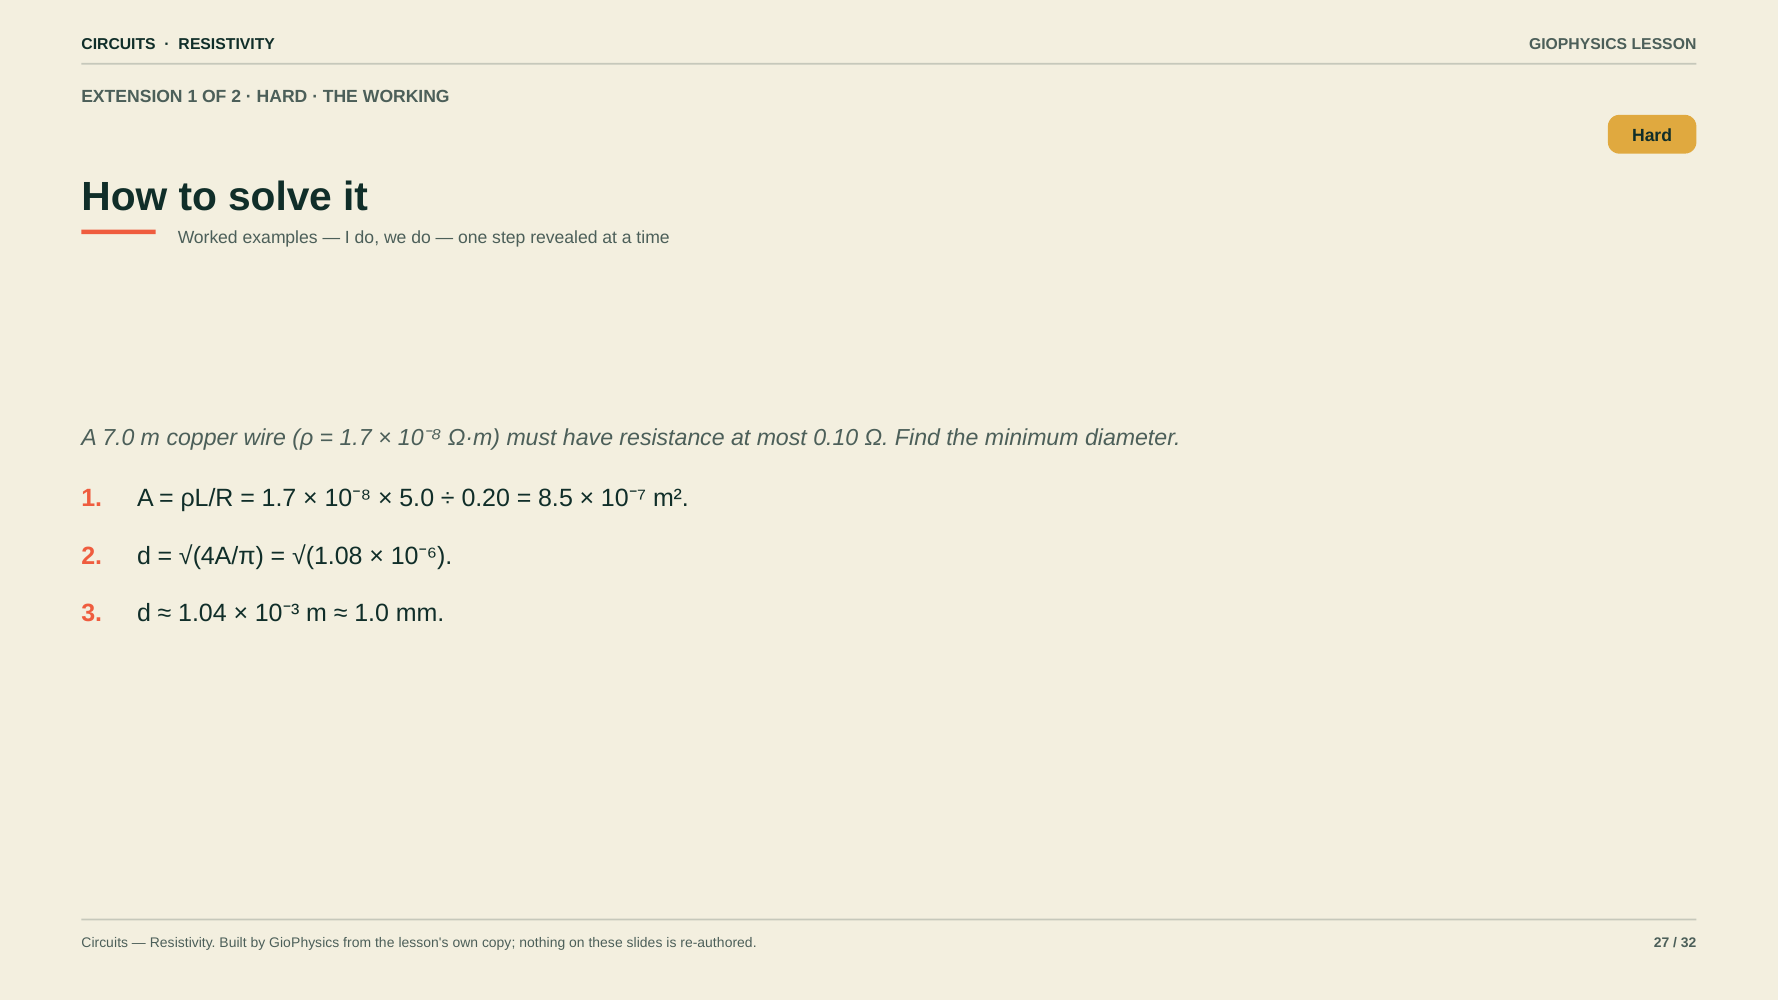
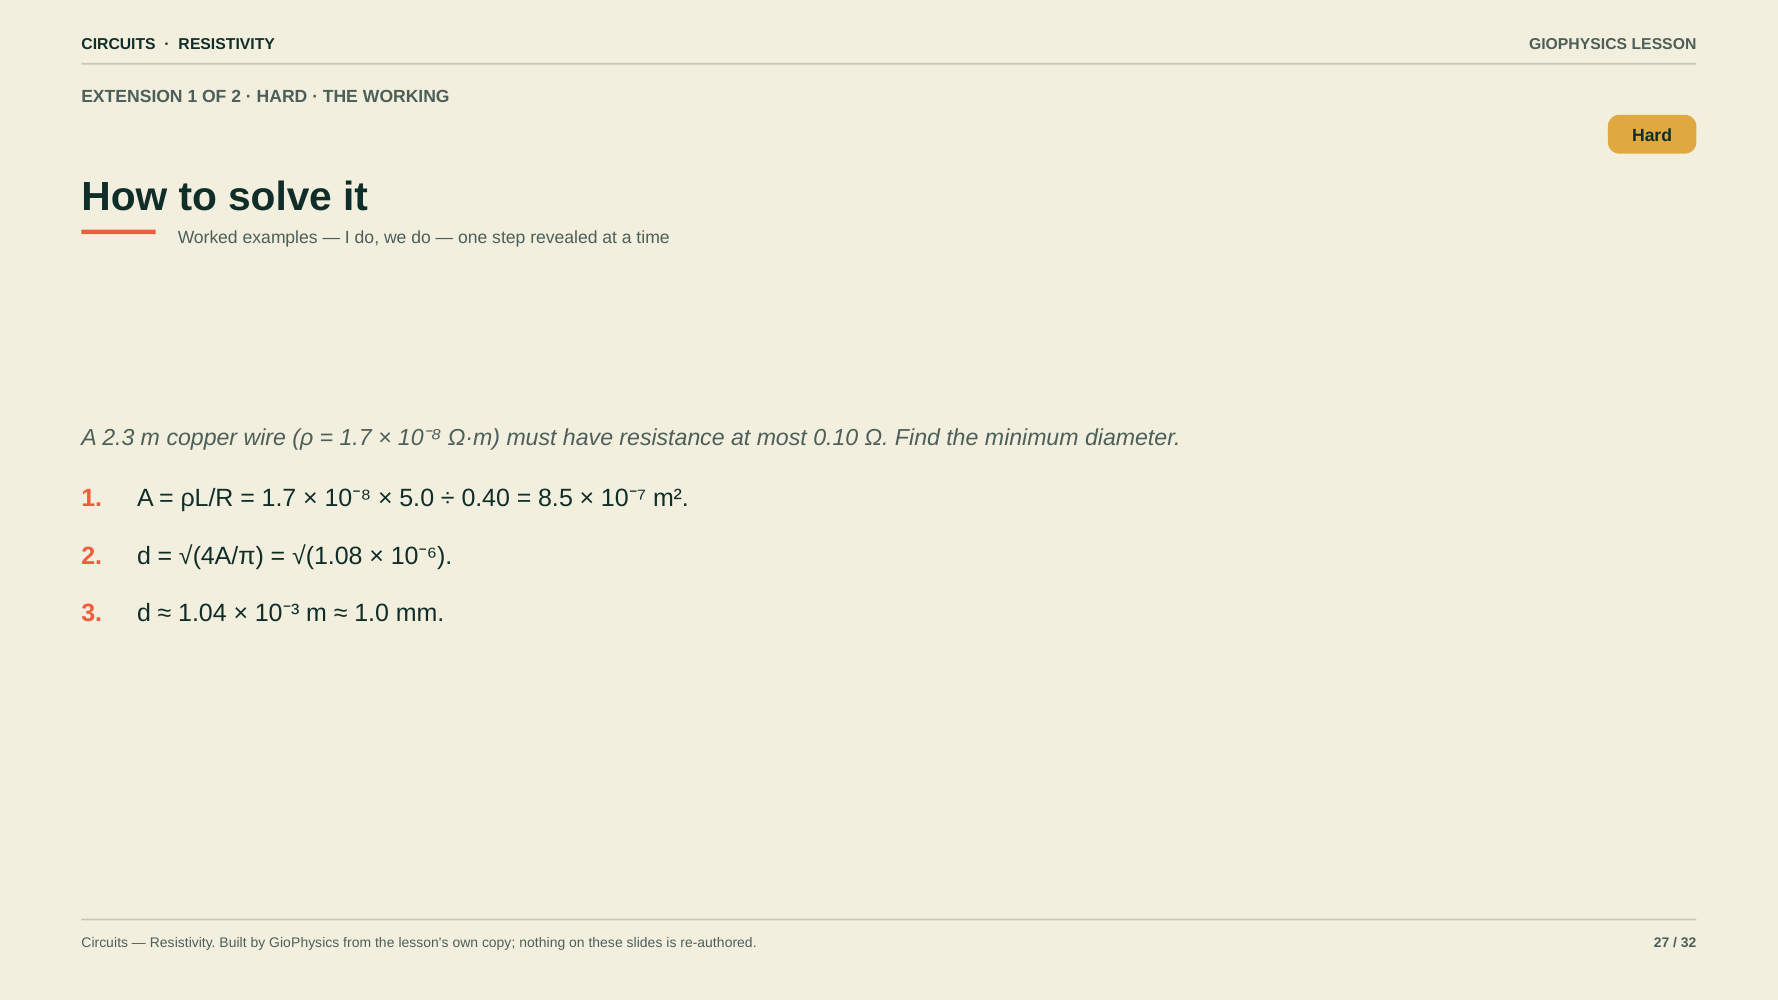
7.0: 7.0 -> 2.3 (118, 437)
0.20: 0.20 -> 0.40 (486, 498)
